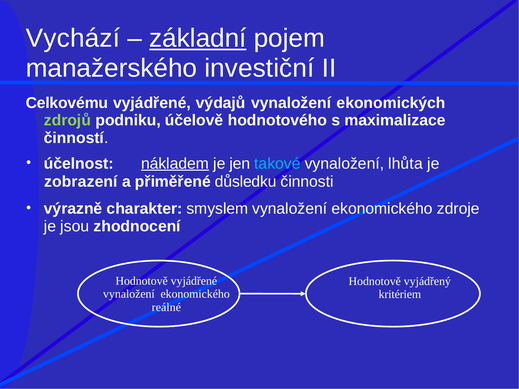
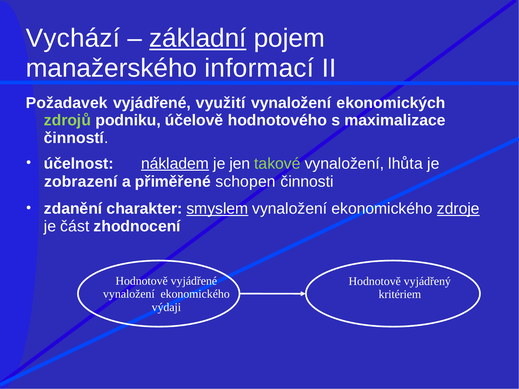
investiční: investiční -> informací (259, 68)
Celkovému: Celkovému -> Požadavek (67, 103)
výdajů: výdajů -> využití (221, 103)
takové colour: light blue -> light green (277, 164)
důsledku: důsledku -> schopen (246, 182)
výrazně: výrazně -> zdanění (73, 209)
smyslem underline: none -> present (217, 209)
zdroje underline: none -> present (458, 209)
jsou: jsou -> část (75, 226)
reálné: reálné -> výdaji (166, 307)
